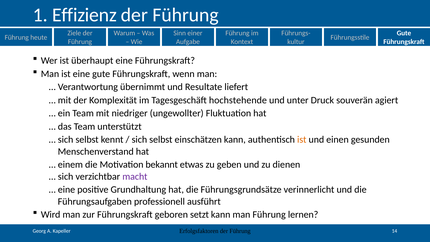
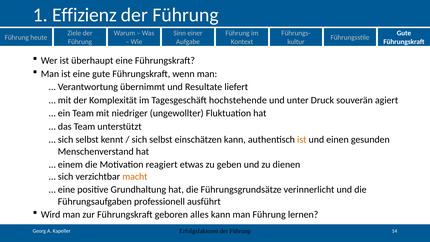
bekannt: bekannt -> reagiert (162, 165)
macht colour: purple -> orange (135, 176)
setzt: setzt -> alles (199, 215)
